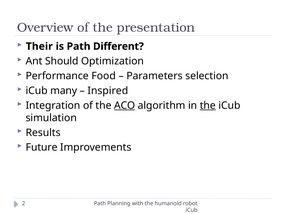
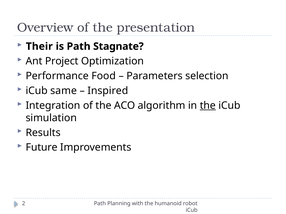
Different: Different -> Stagnate (118, 46)
Should: Should -> Project (62, 61)
many: many -> same (64, 91)
ACO underline: present -> none (125, 106)
